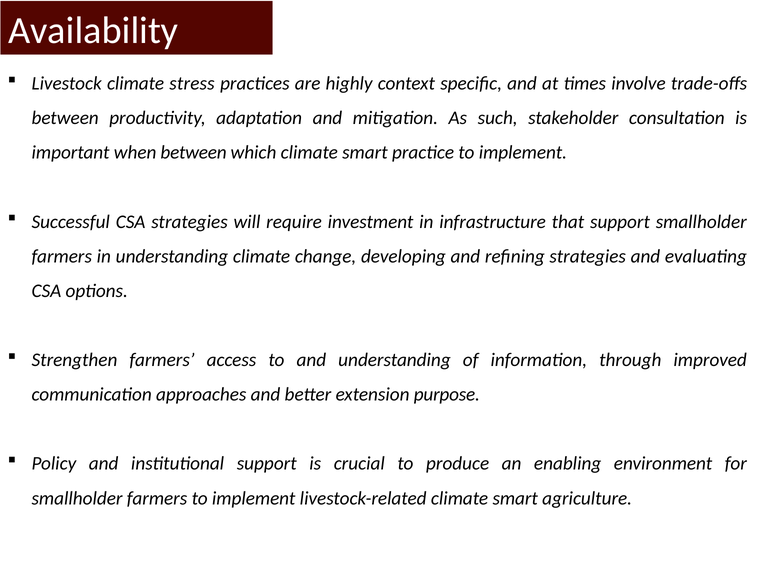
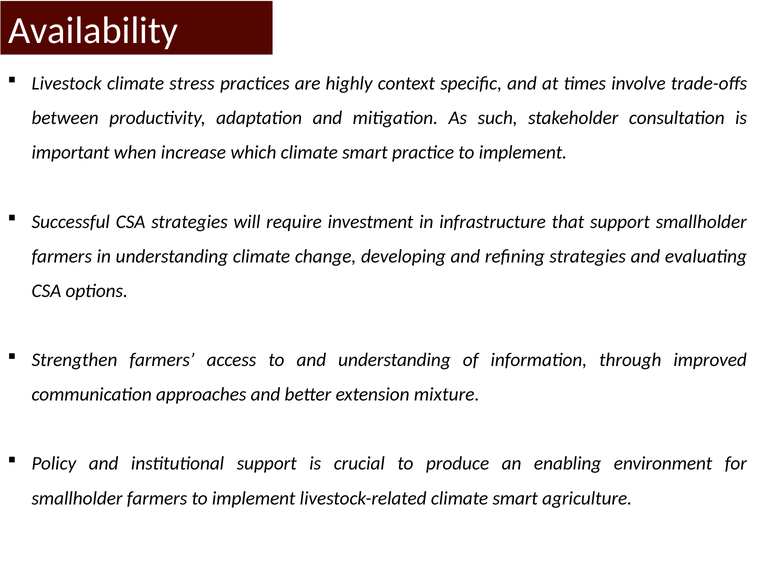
when between: between -> increase (193, 153)
purpose: purpose -> mixture (447, 395)
